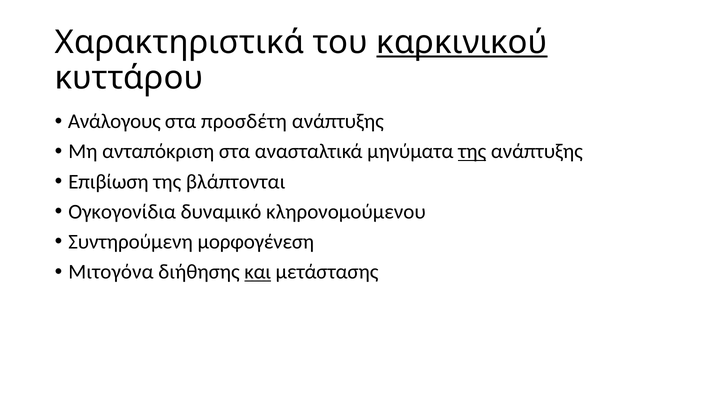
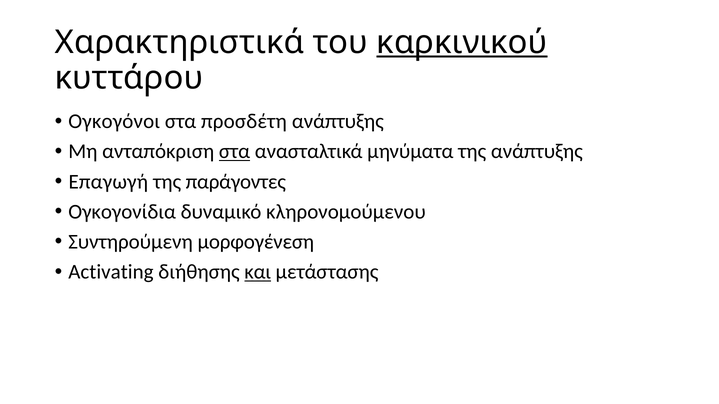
Ανάλογους: Ανάλογους -> Ογκογόνοι (114, 122)
στα underline: none -> present (234, 152)
της underline: present -> none (472, 152)
Επιβίωση: Επιβίωση -> Επαγωγή (108, 182)
βλάπτονται: βλάπτονται -> παράγοντες (236, 182)
Μιτογόνα: Μιτογόνα -> Activating (111, 272)
